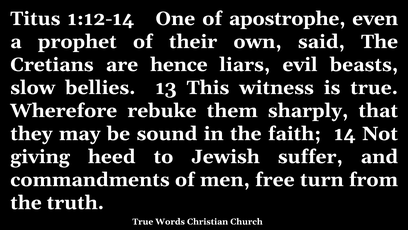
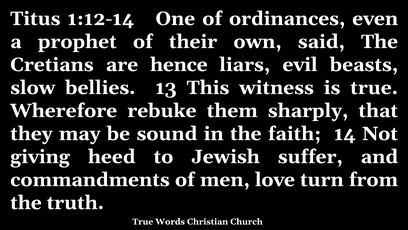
apostrophe: apostrophe -> ordinances (287, 19)
free: free -> love (275, 179)
